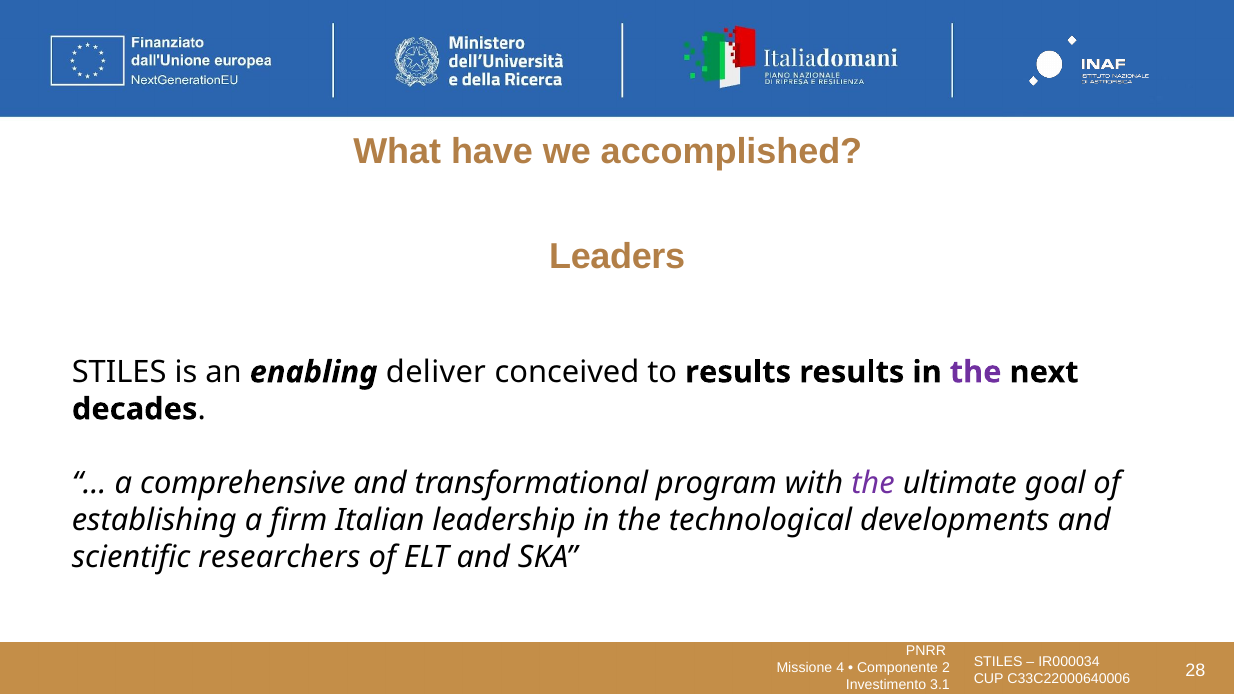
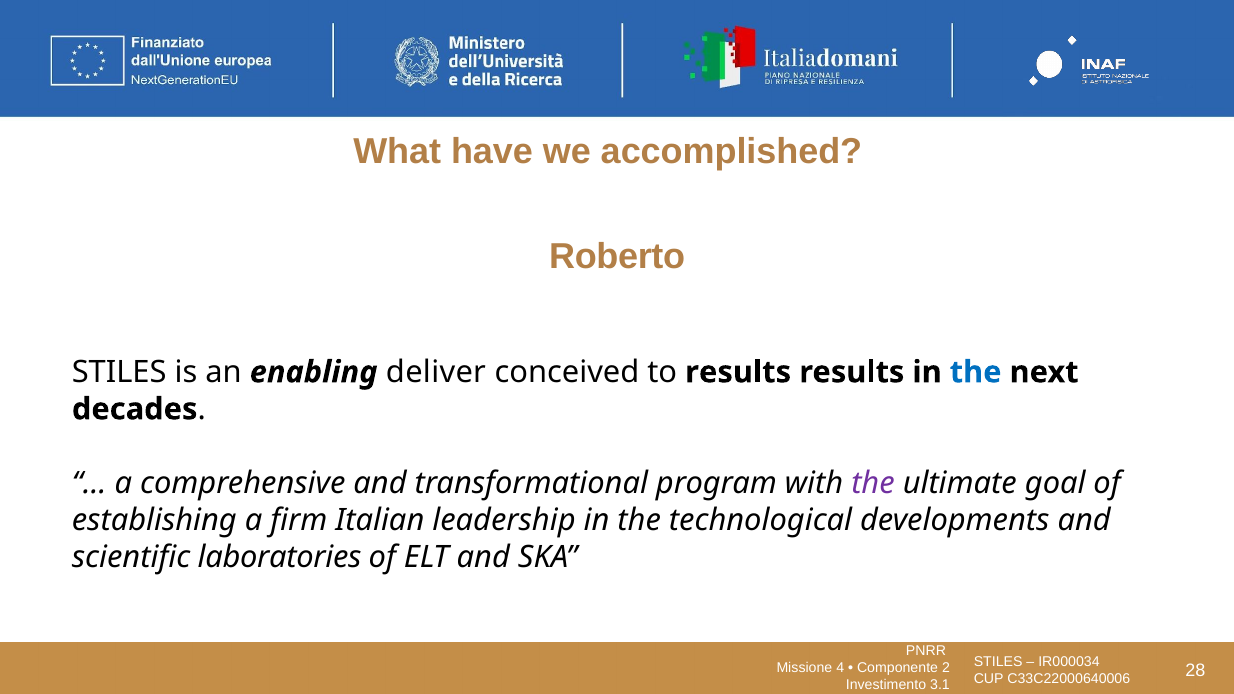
Leaders: Leaders -> Roberto (617, 256)
the colour: purple -> blue (976, 372)
researchers: researchers -> laboratories (280, 557)
